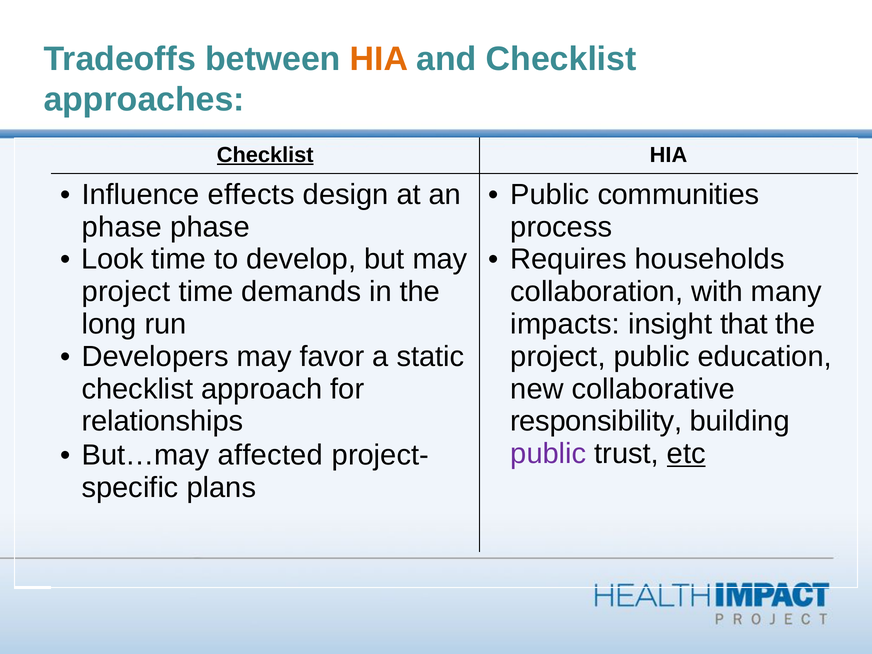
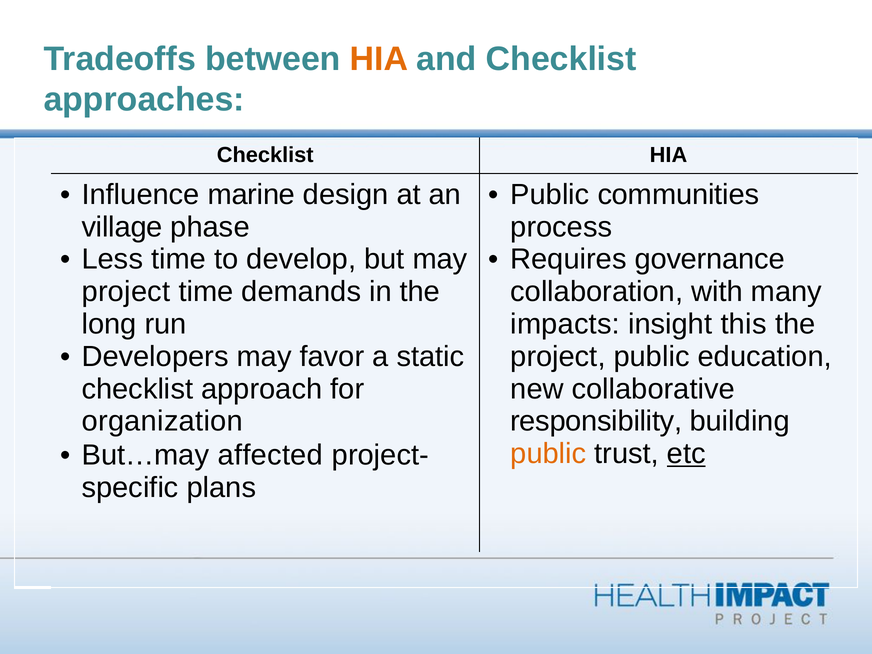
Checklist underline: present -> none (265, 155)
effects: effects -> marine (251, 195)
phase: phase -> village (122, 227)
Look: Look -> Less (112, 259)
households: households -> governance (710, 259)
that: that -> this (744, 324)
relationships: relationships -> organization (162, 421)
public colour: purple -> orange (548, 454)
